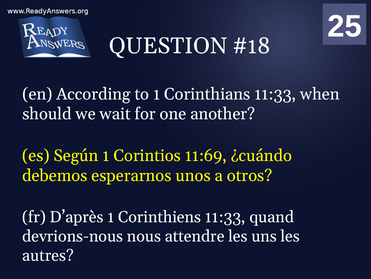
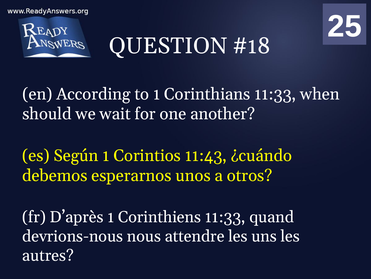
11:69: 11:69 -> 11:43 (206, 155)
